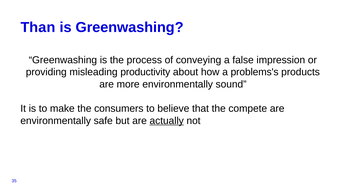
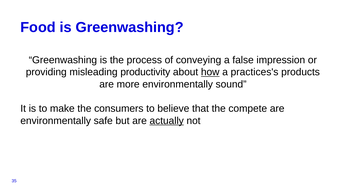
Than: Than -> Food (38, 27)
how underline: none -> present (210, 72)
problems's: problems's -> practices's (255, 72)
